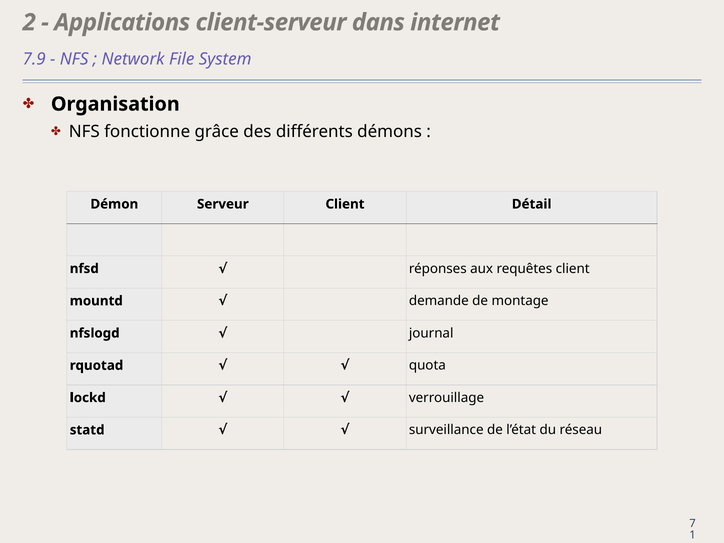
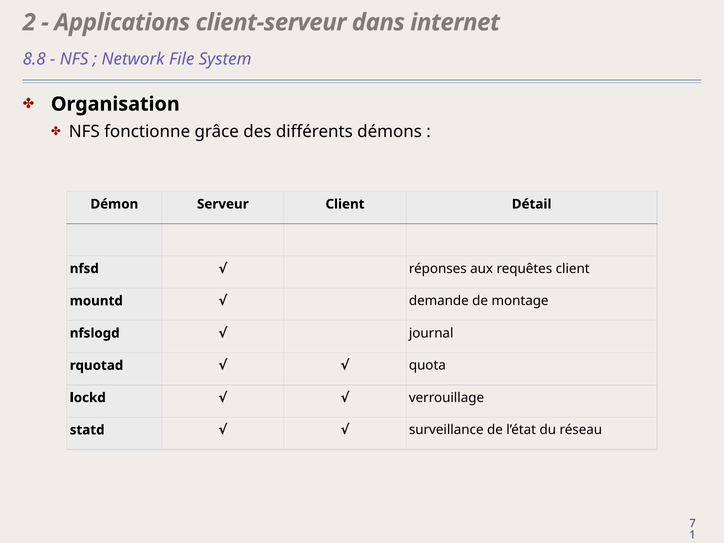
7.9: 7.9 -> 8.8 (34, 59)
